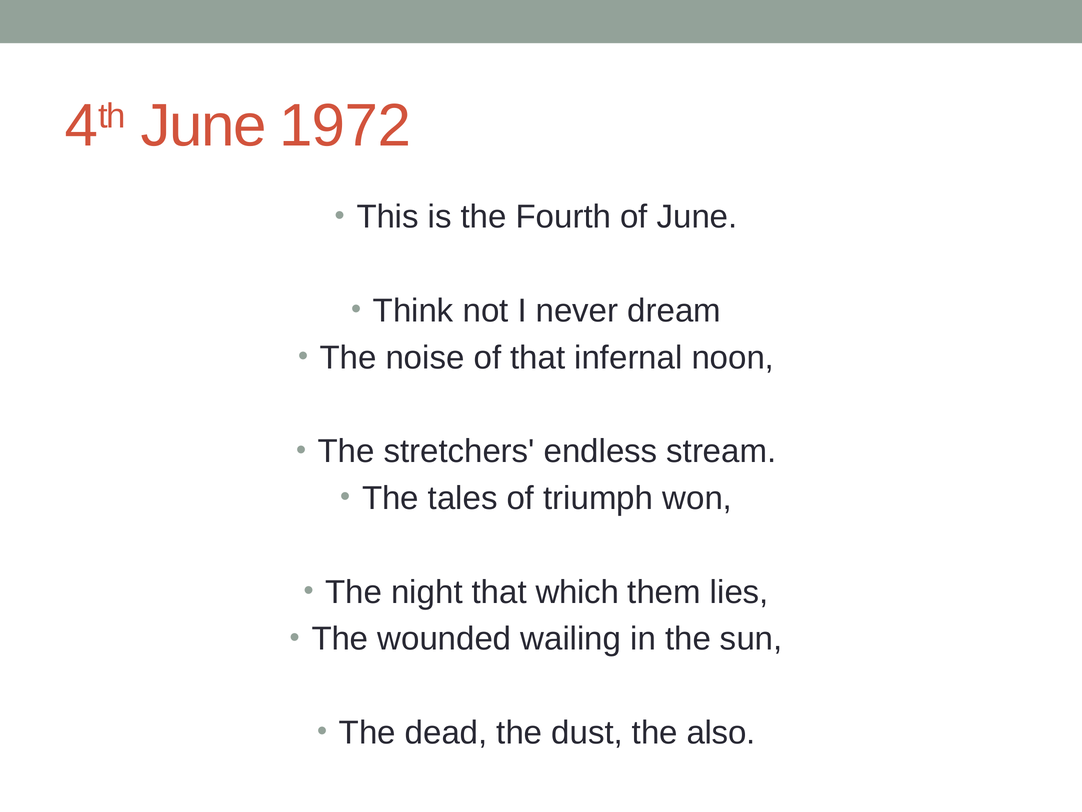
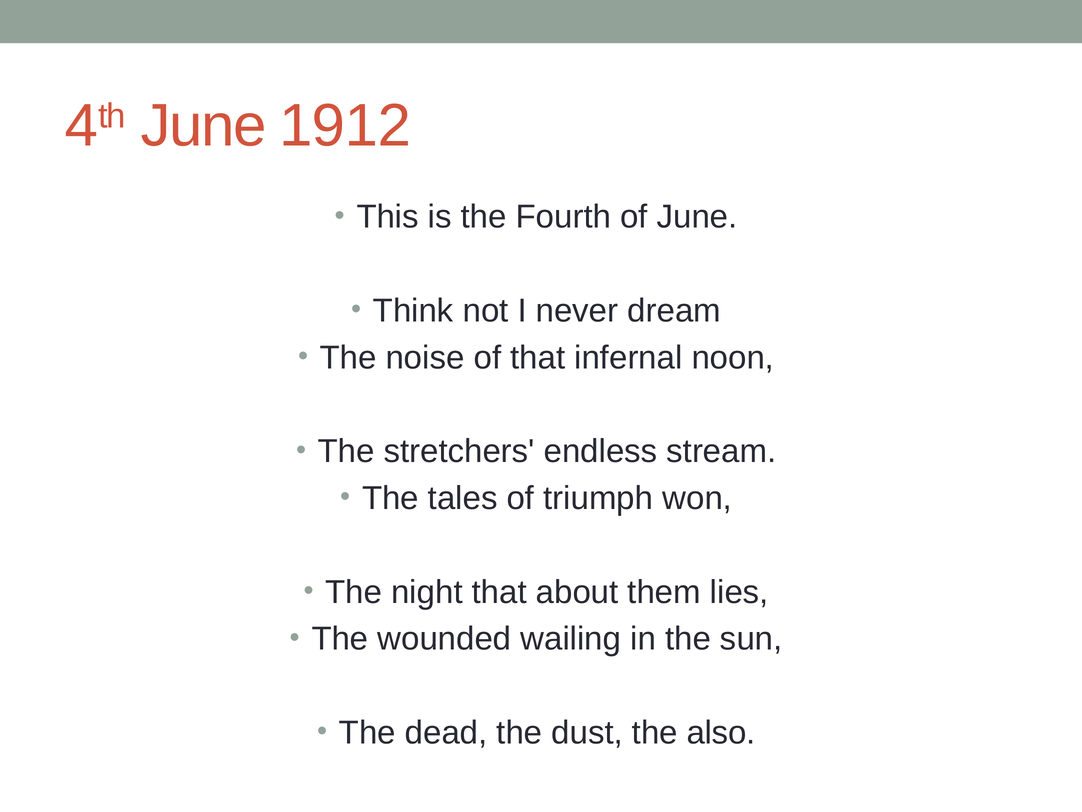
1972: 1972 -> 1912 (345, 126)
which: which -> about (577, 592)
